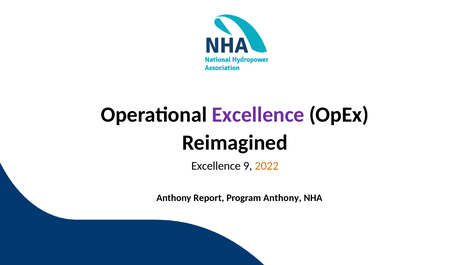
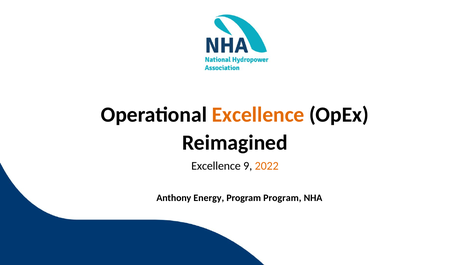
Excellence colour: purple -> orange (258, 114)
Report: Report -> Energy (209, 197)
Program Anthony: Anthony -> Program (282, 197)
